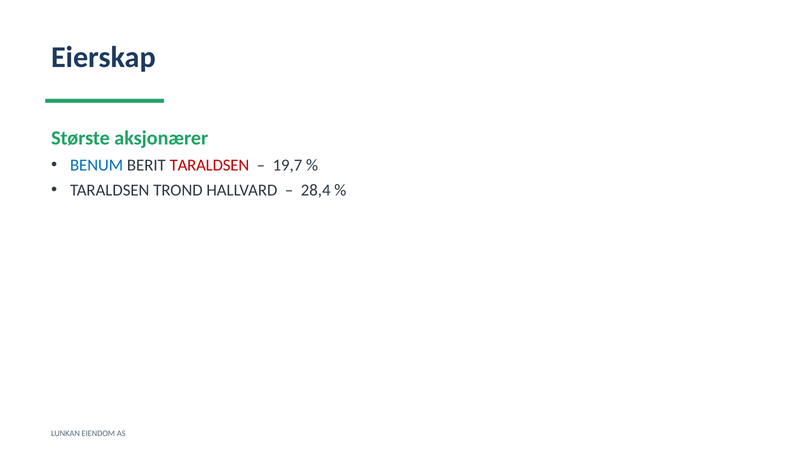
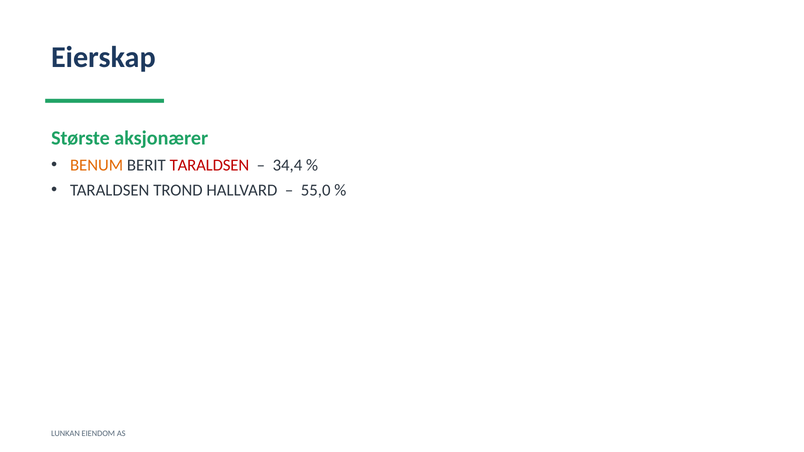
BENUM colour: blue -> orange (97, 165)
19,7: 19,7 -> 34,4 (287, 165)
28,4: 28,4 -> 55,0 (316, 190)
